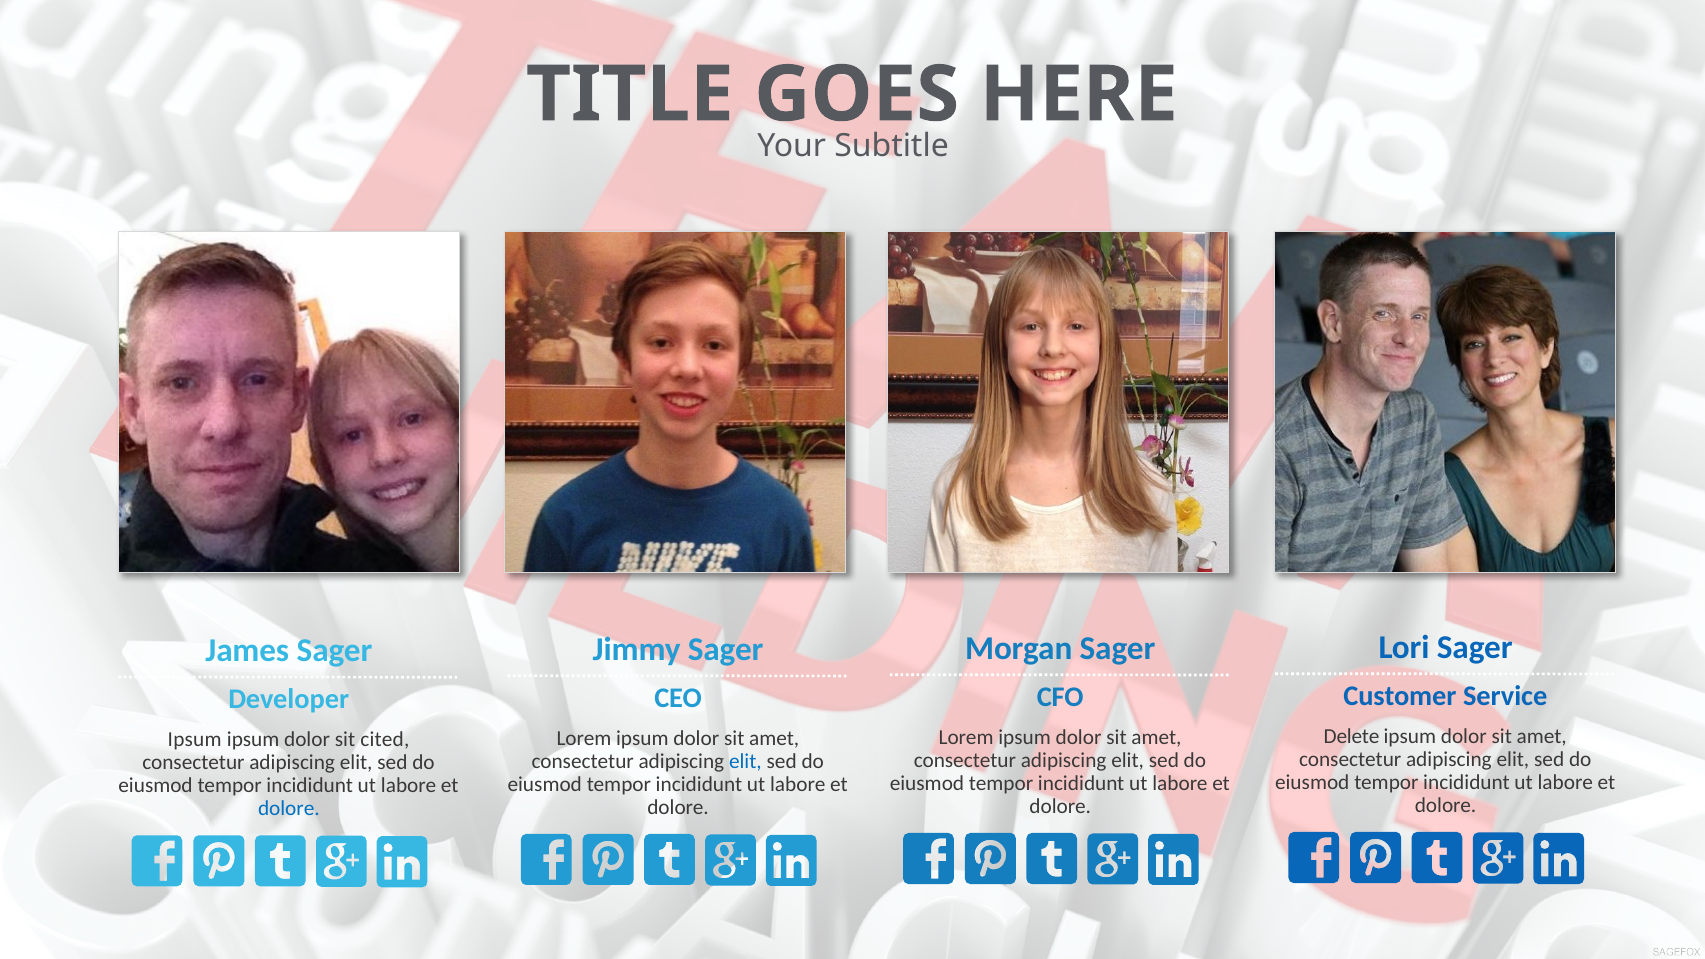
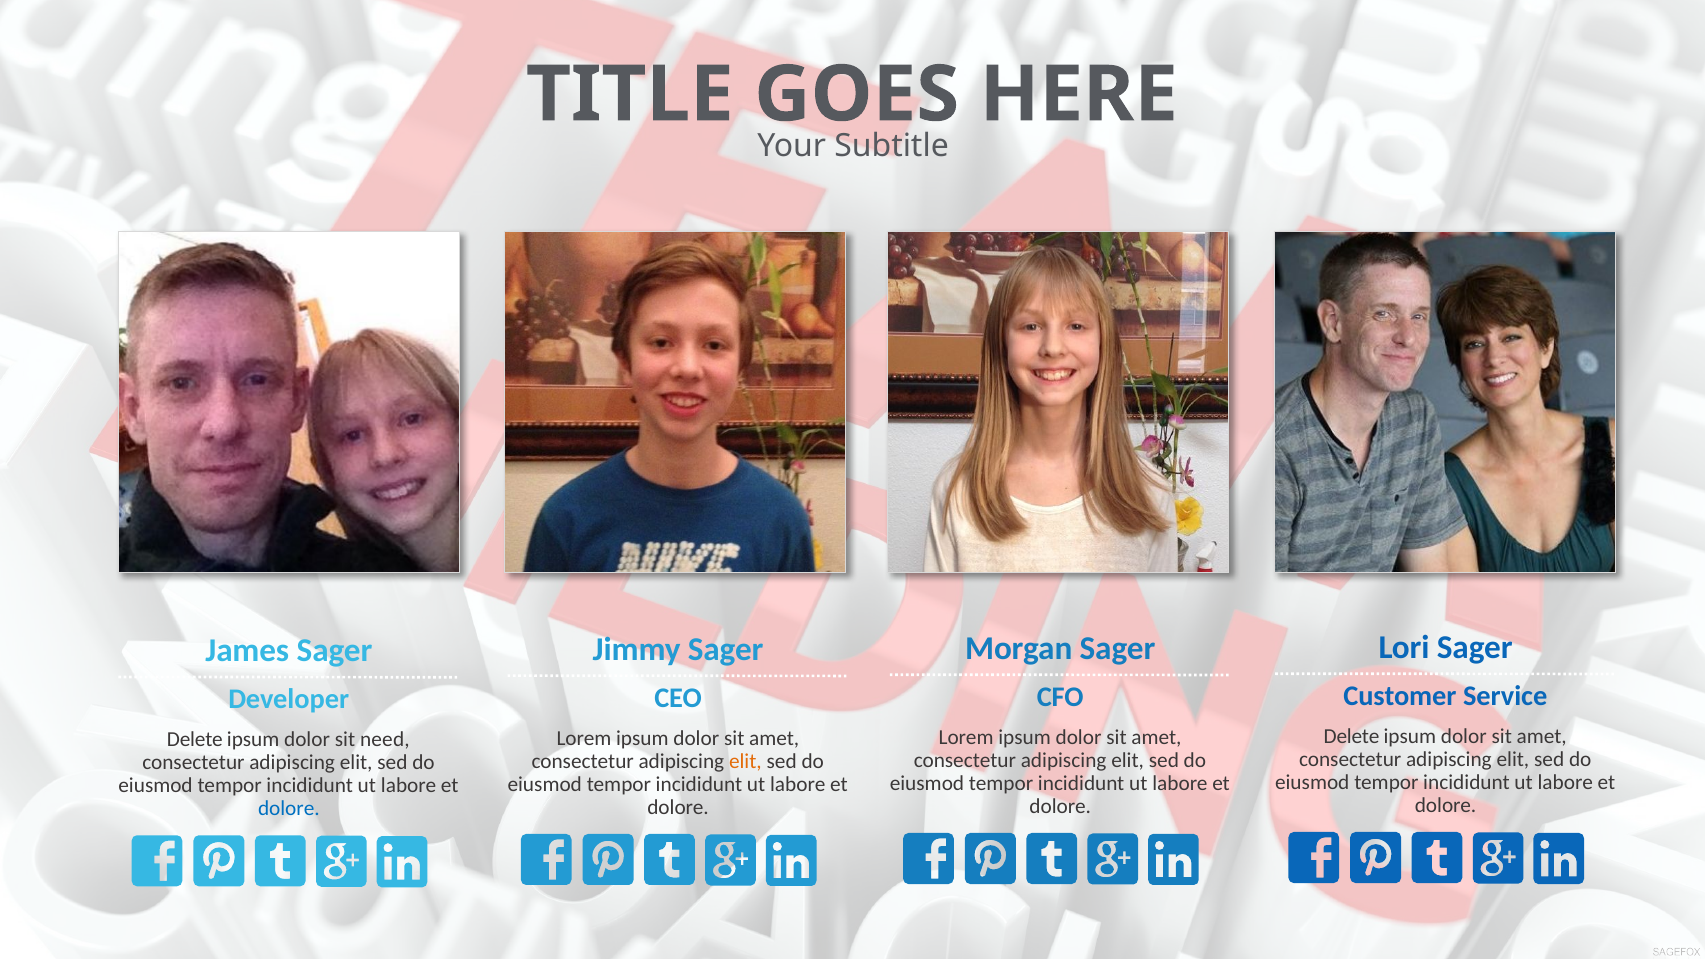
Ipsum: Ipsum -> Delete (195, 740)
cited: cited -> need (385, 740)
elit colour: blue -> orange (745, 761)
